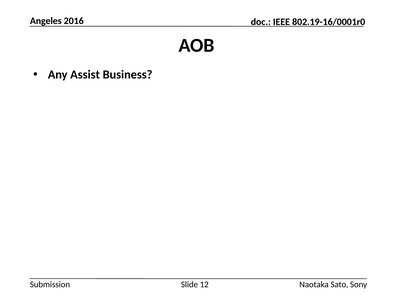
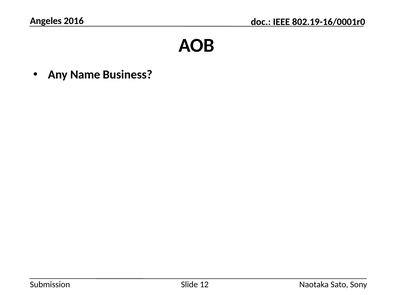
Assist: Assist -> Name (85, 75)
